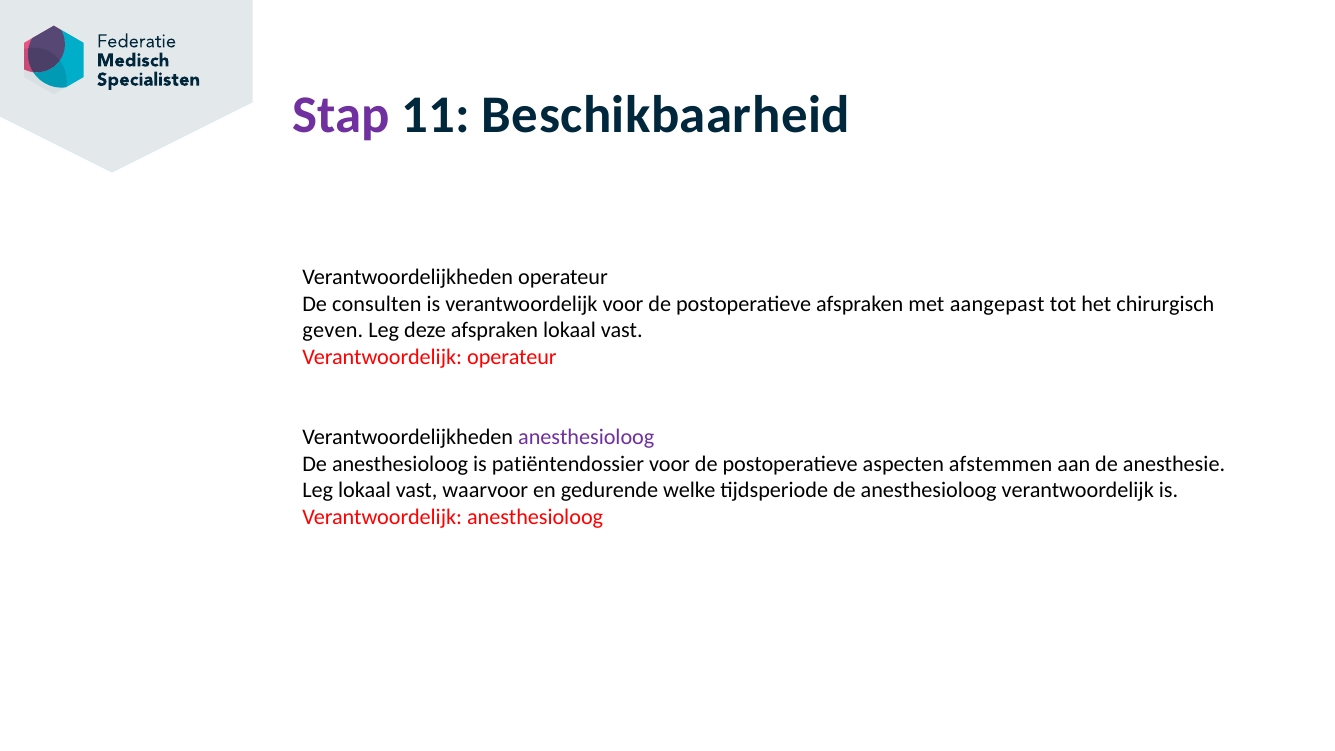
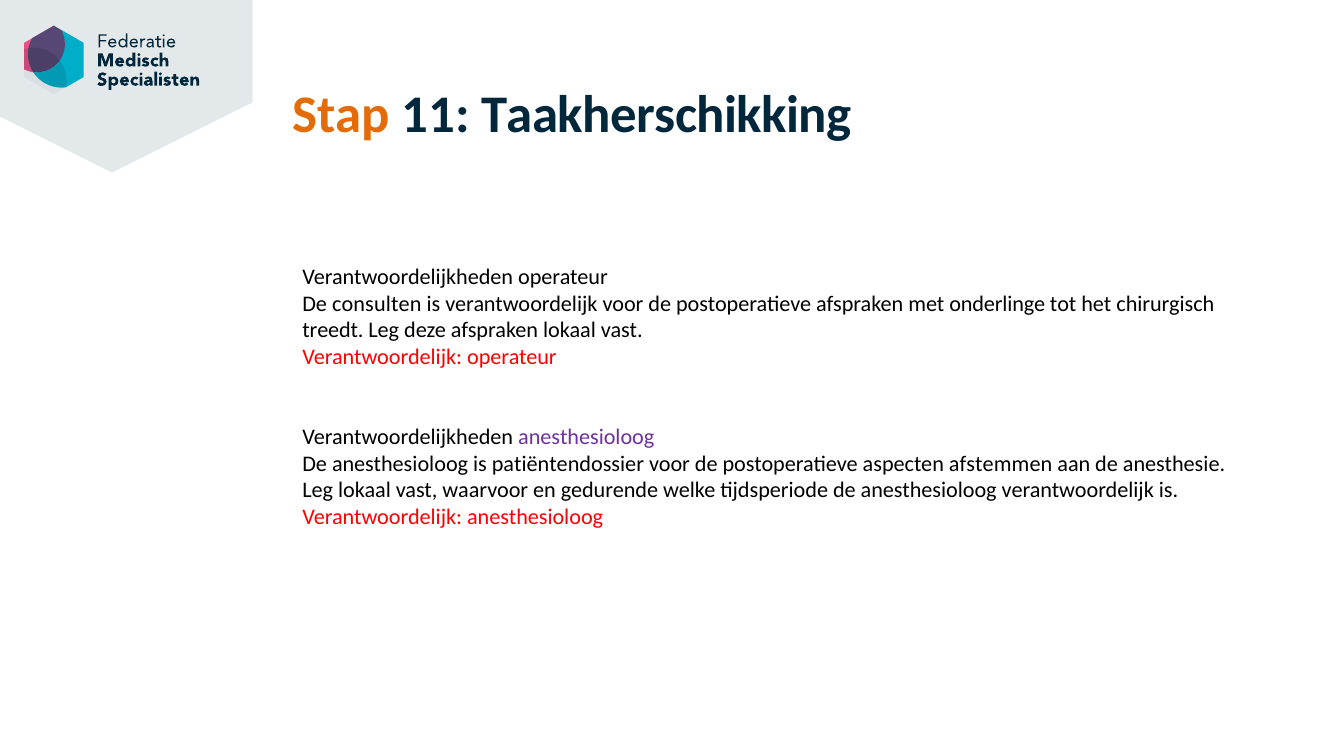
Stap colour: purple -> orange (341, 115)
Beschikbaarheid: Beschikbaarheid -> Taakherschikking (666, 115)
aangepast: aangepast -> onderlinge (997, 304)
geven: geven -> treedt (333, 330)
